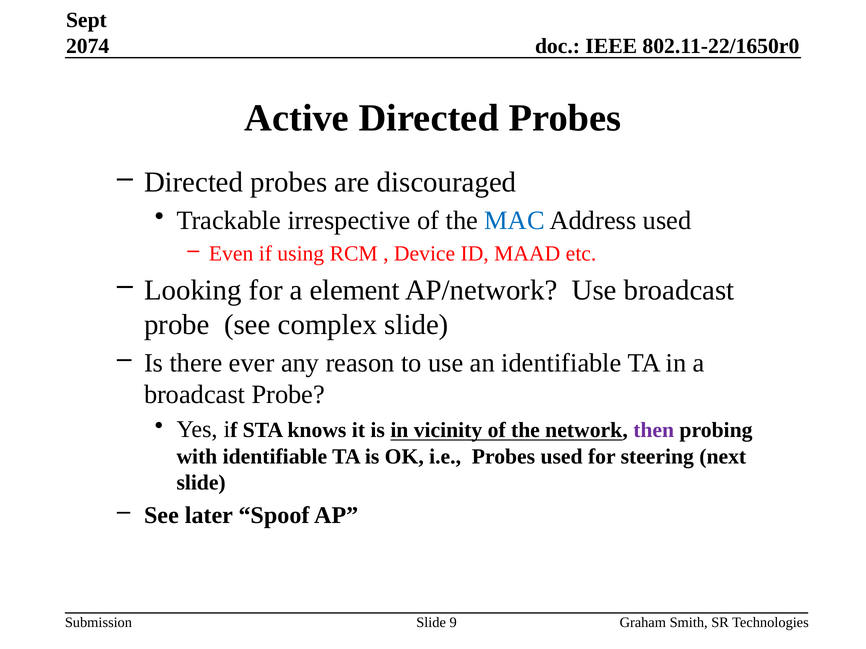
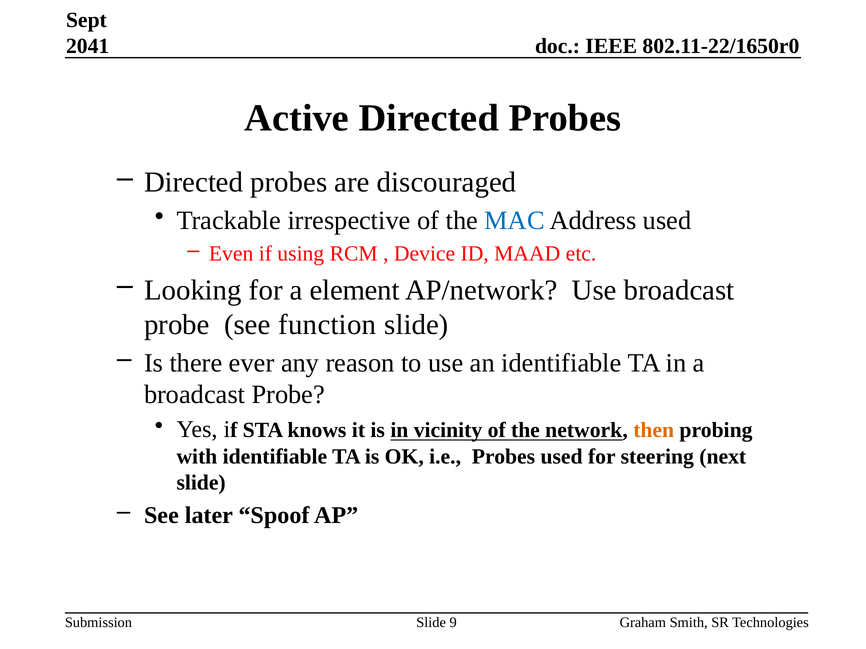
2074: 2074 -> 2041 (88, 46)
complex: complex -> function (327, 325)
then colour: purple -> orange (654, 431)
